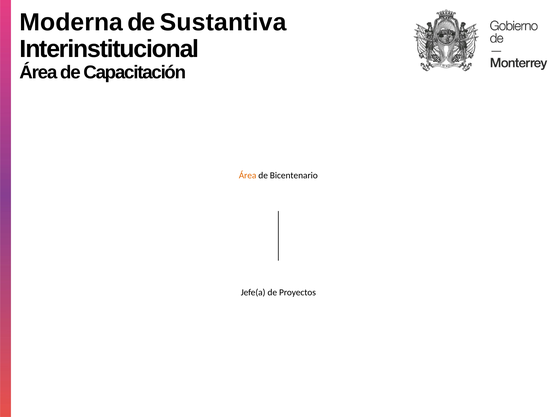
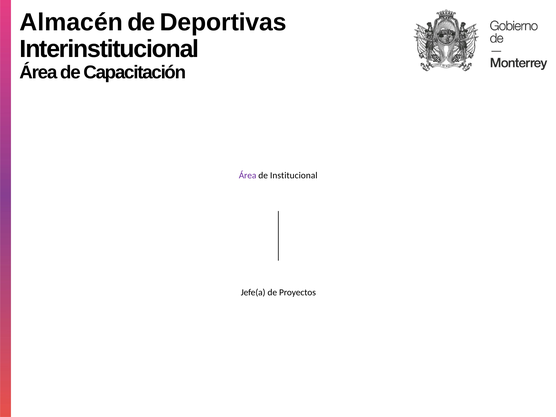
Moderna: Moderna -> Almacén (71, 22)
Sustantiva: Sustantiva -> Deportivas (223, 22)
Área colour: orange -> purple (248, 176)
Bicentenario: Bicentenario -> Institucional (294, 176)
